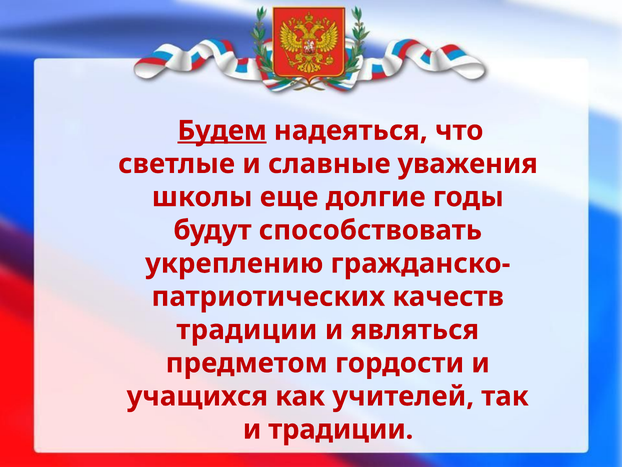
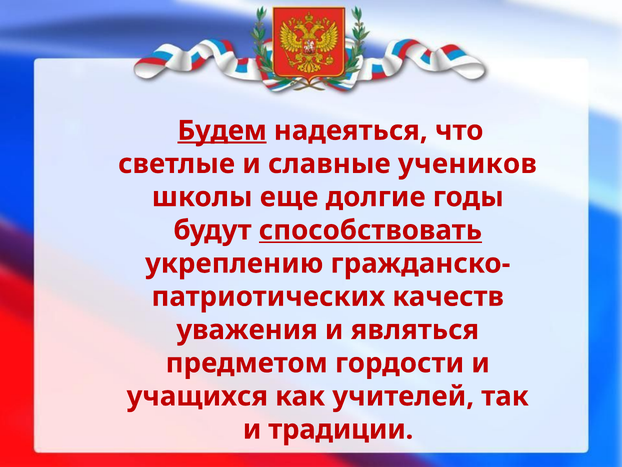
уважения: уважения -> учеников (467, 164)
способствовать underline: none -> present (370, 230)
традиции: традиции -> уважения (247, 330)
